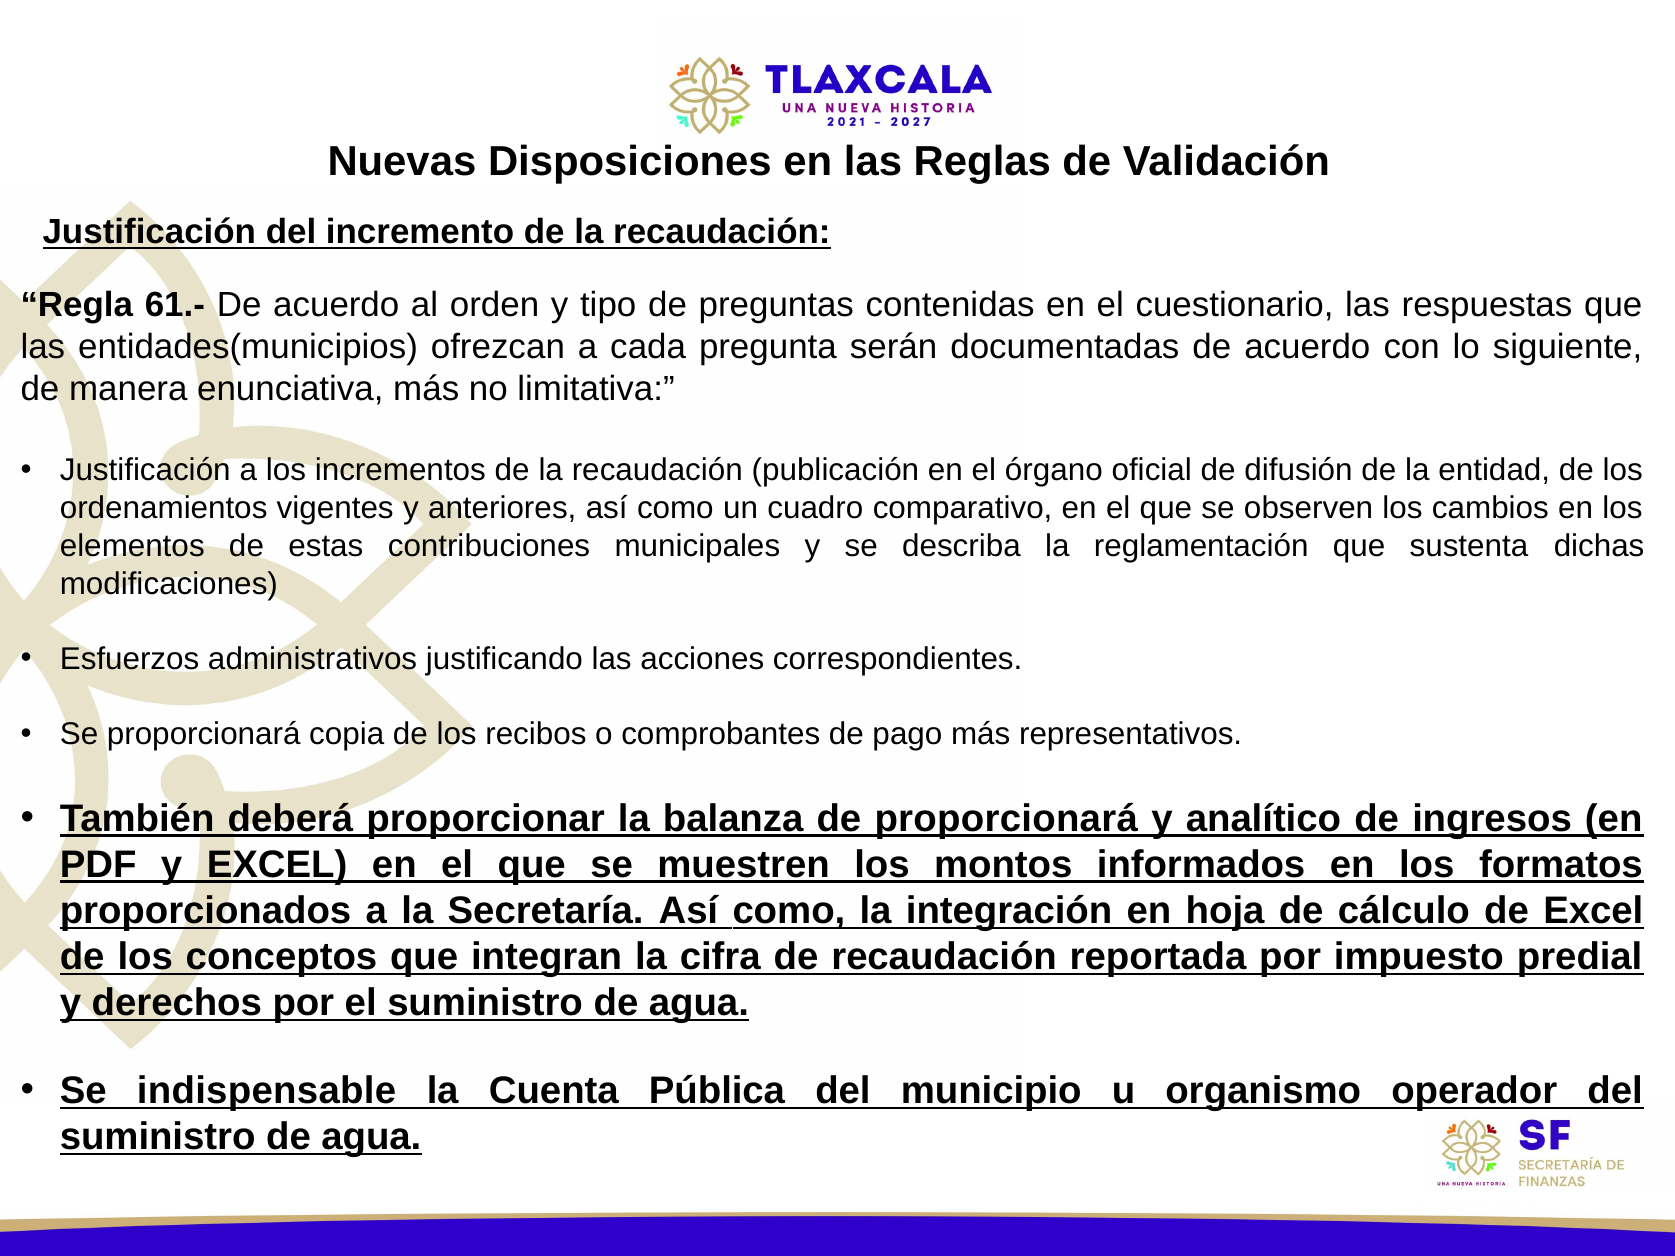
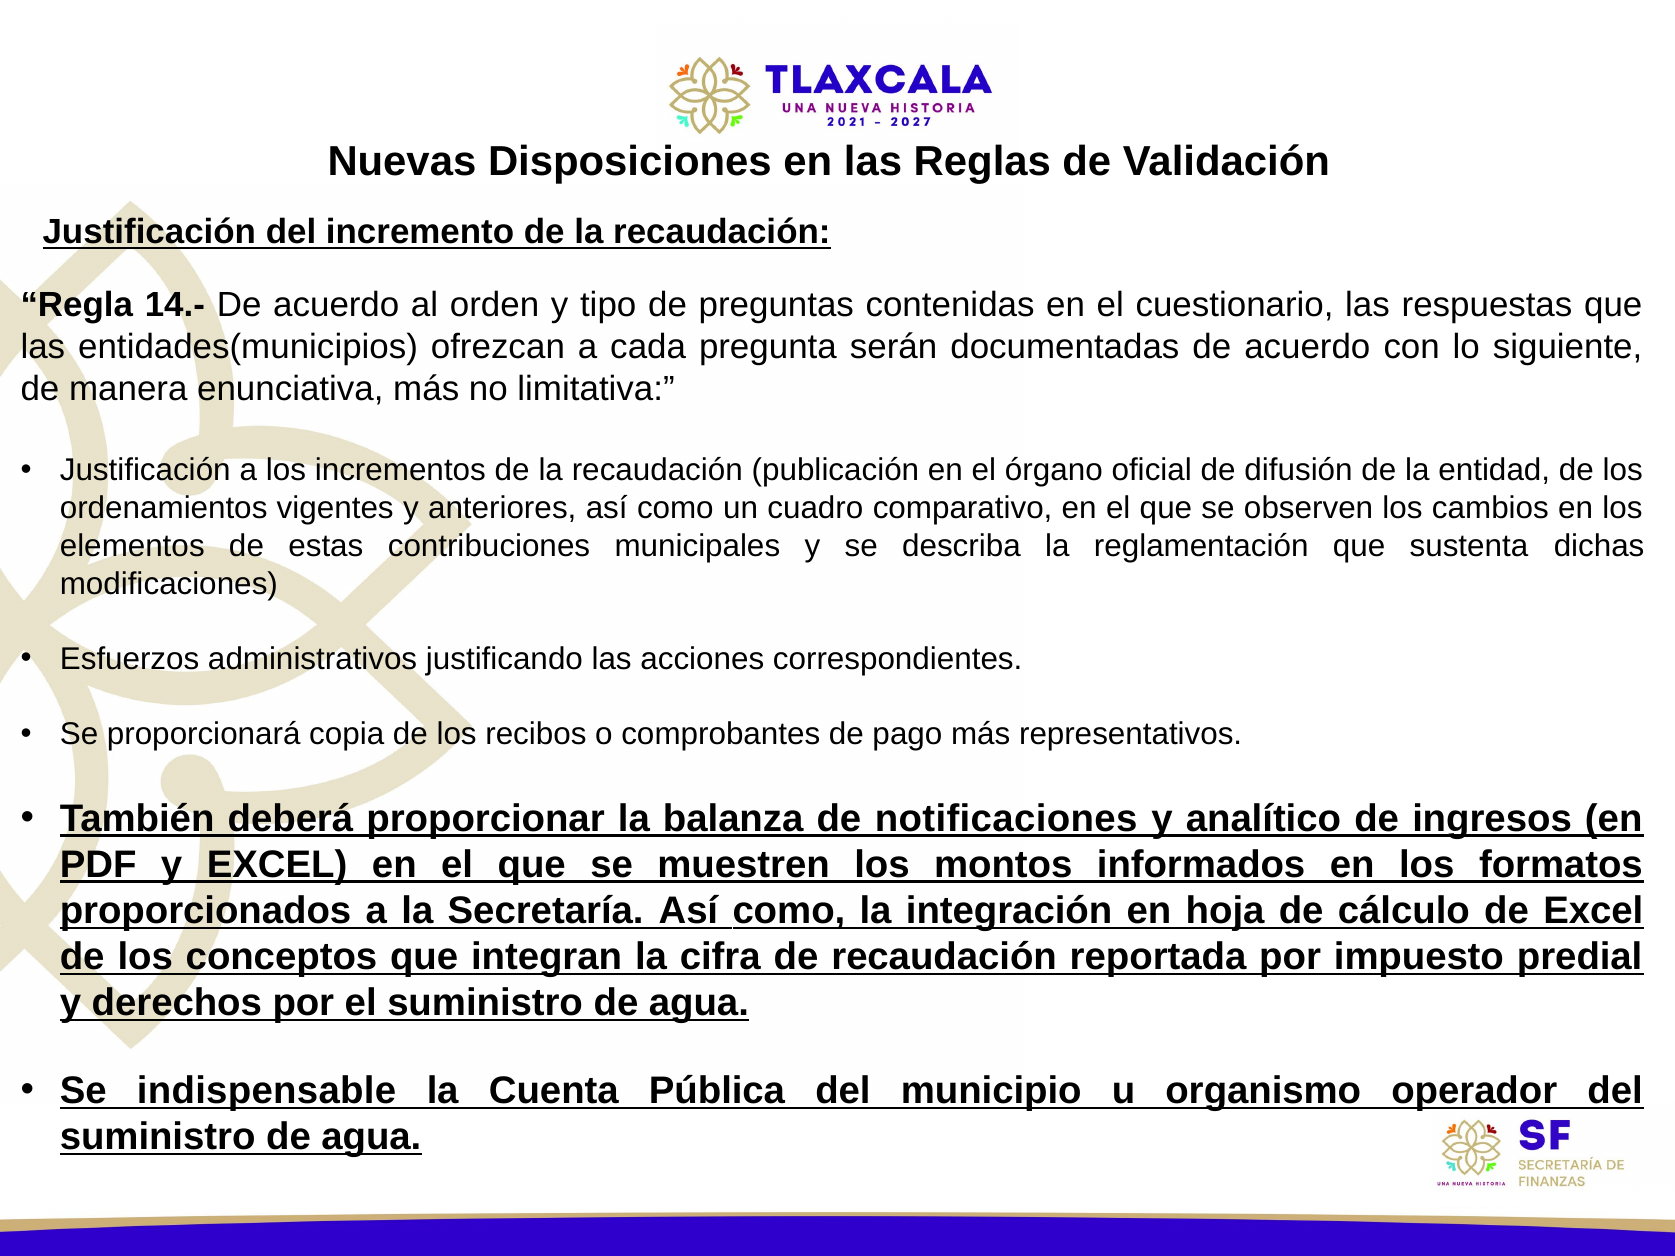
61.-: 61.- -> 14.- (175, 306)
de proporcionará: proporcionará -> notificaciones (1006, 819)
